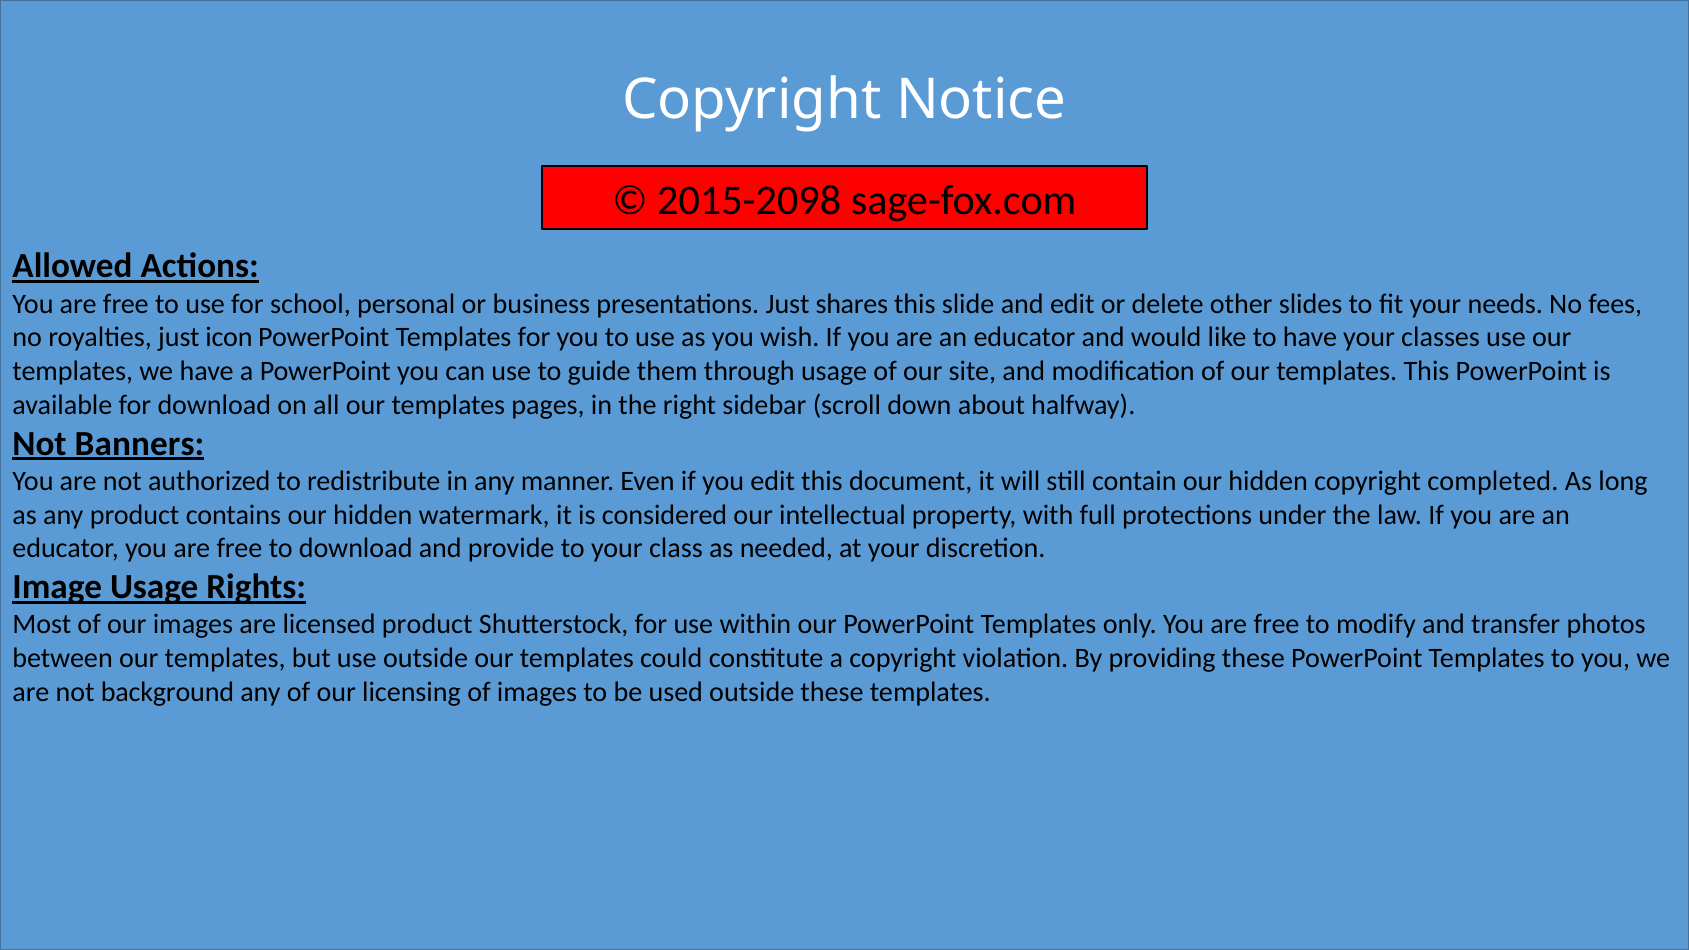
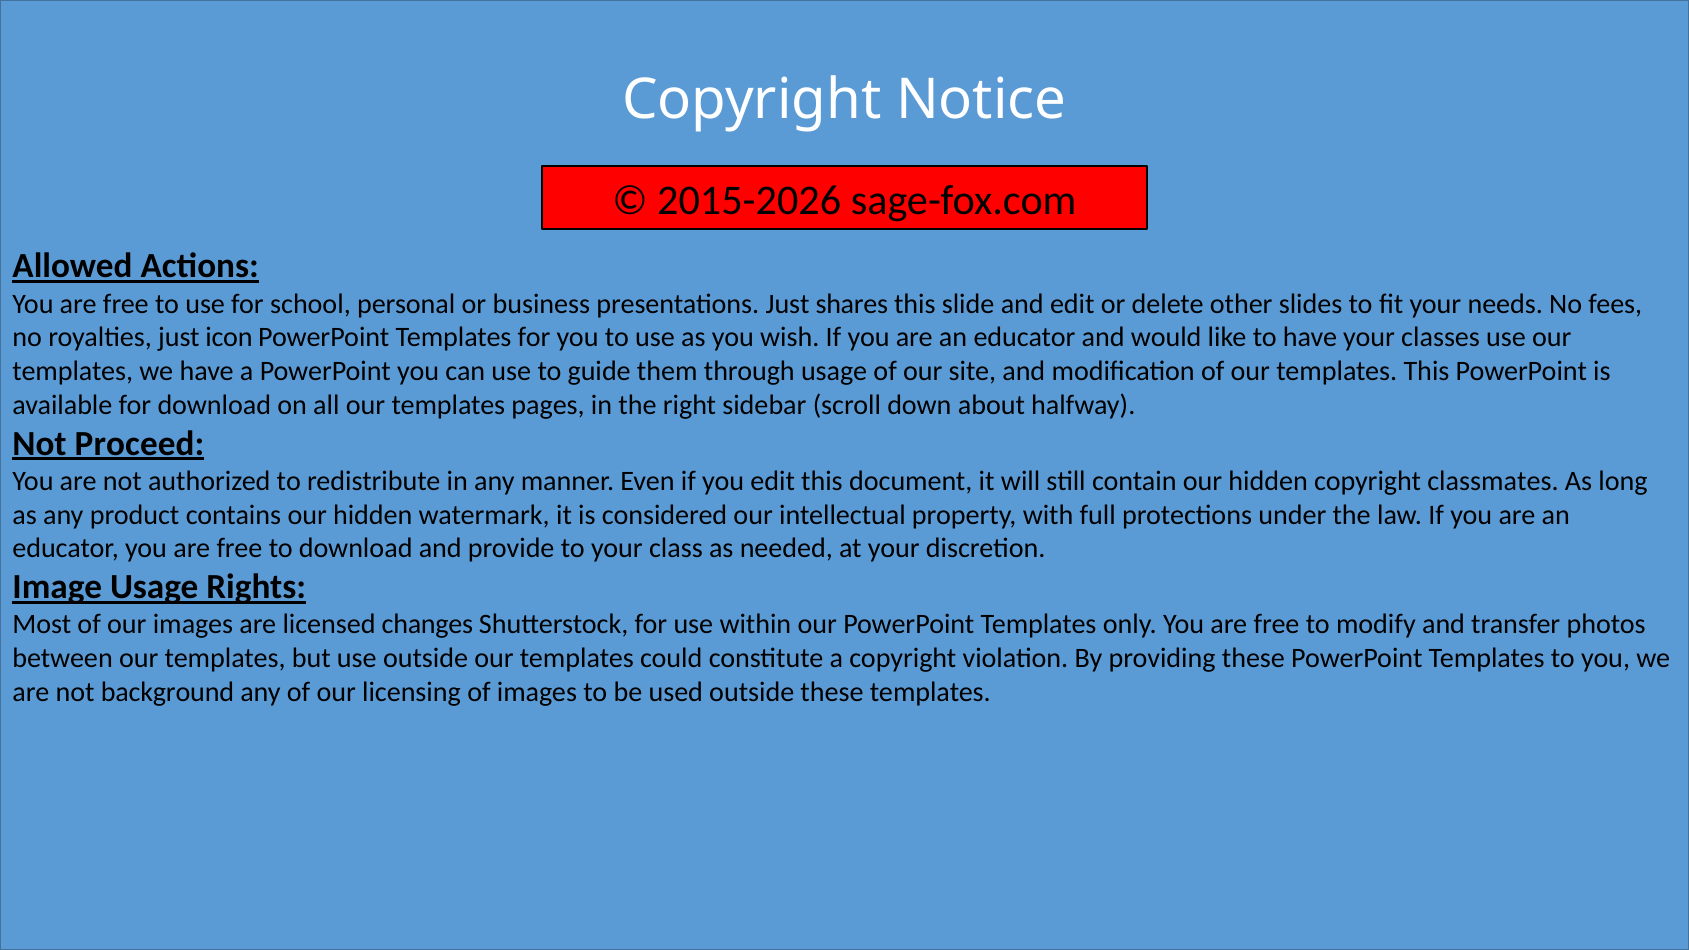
2015-2098: 2015-2098 -> 2015-2026 (749, 200)
Banners: Banners -> Proceed (140, 444)
completed: completed -> classmates (1493, 481)
licensed product: product -> changes (427, 625)
